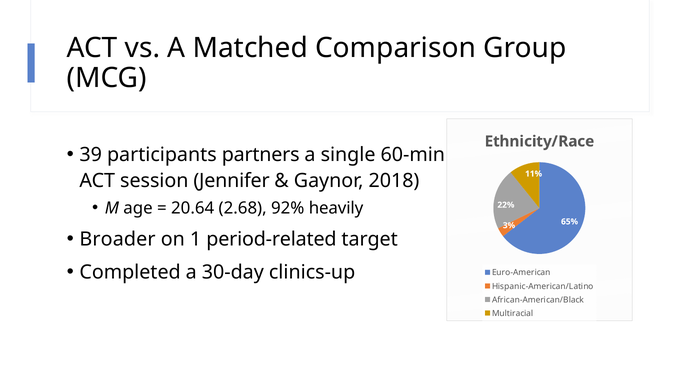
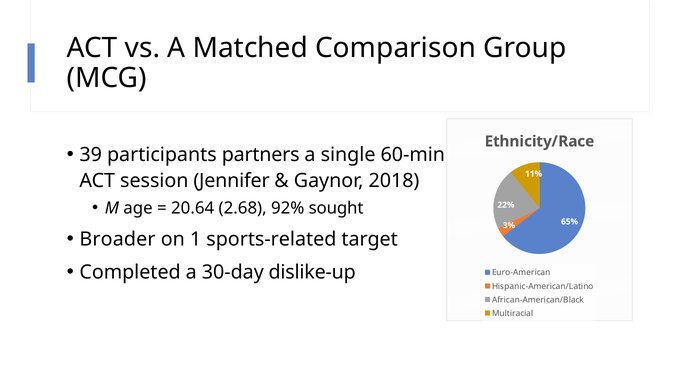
heavily: heavily -> sought (336, 208)
period-related: period-related -> sports-related (271, 240)
clinics-up: clinics-up -> dislike-up (312, 273)
